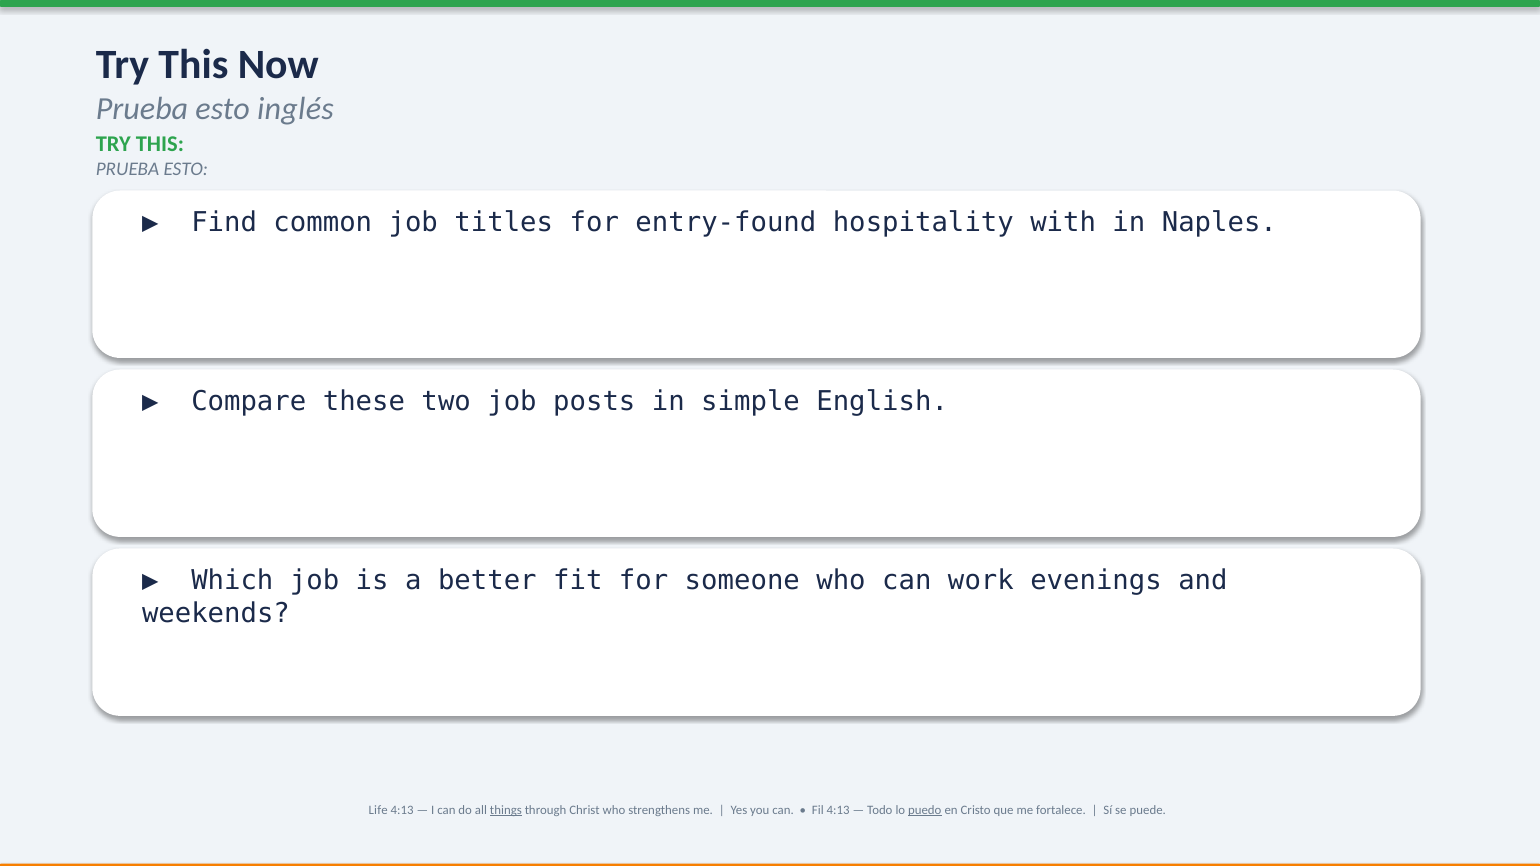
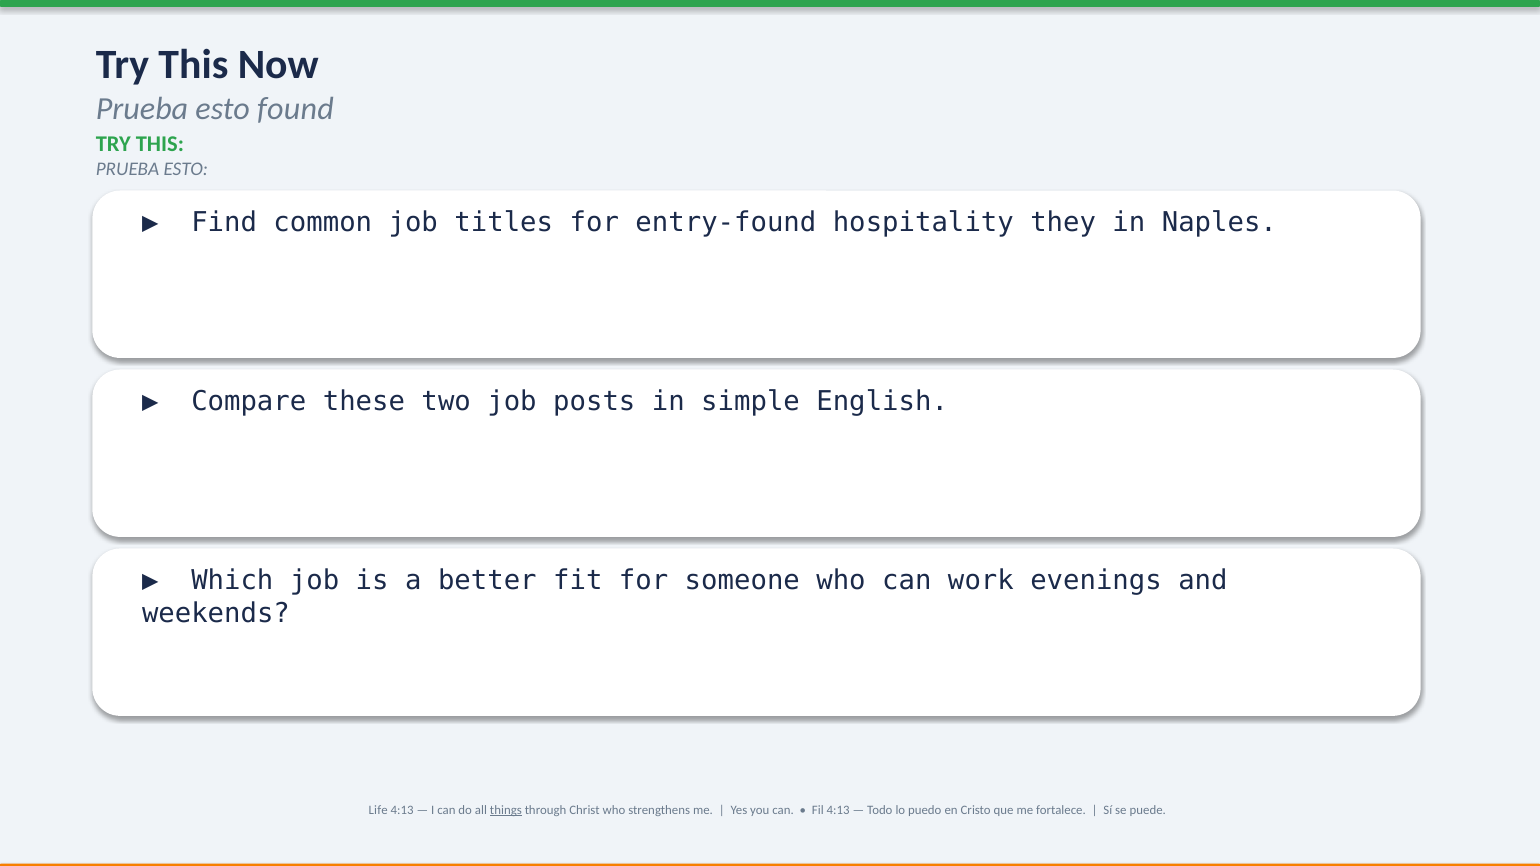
inglés: inglés -> found (295, 108)
with: with -> they (1063, 223)
puedo underline: present -> none (925, 810)
